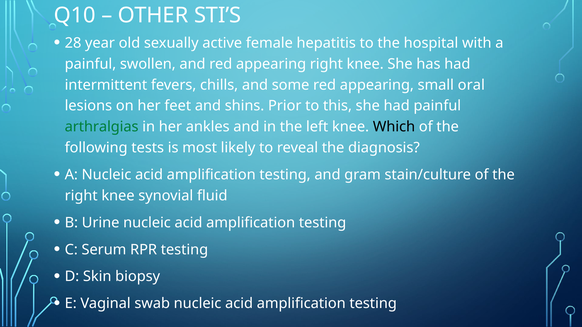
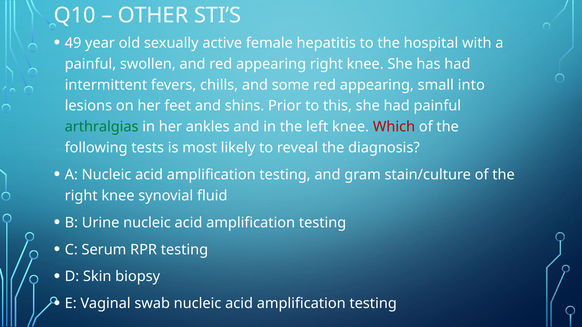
28: 28 -> 49 (73, 43)
oral: oral -> into (471, 85)
Which colour: black -> red (394, 127)
